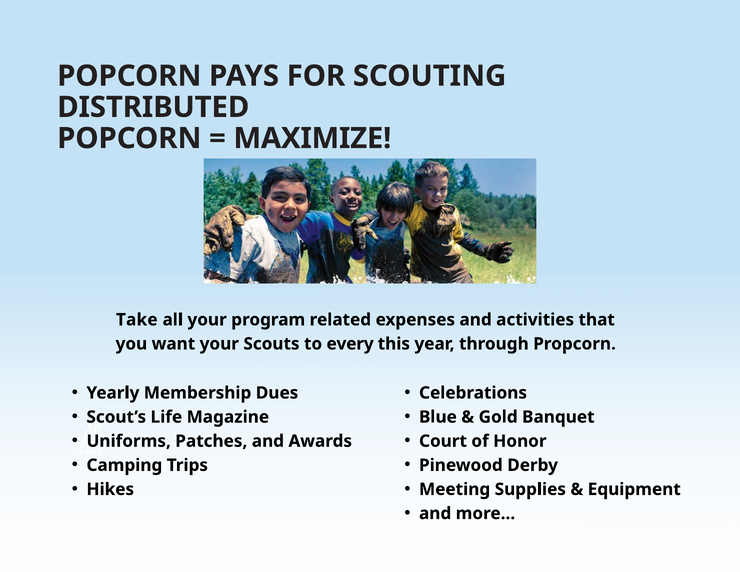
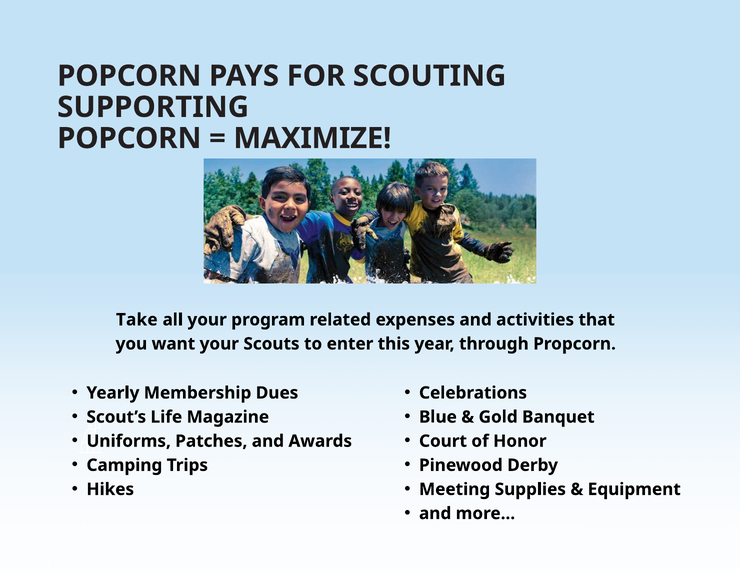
DISTRIBUTED: DISTRIBUTED -> SUPPORTING (153, 107)
every: every -> enter (350, 344)
